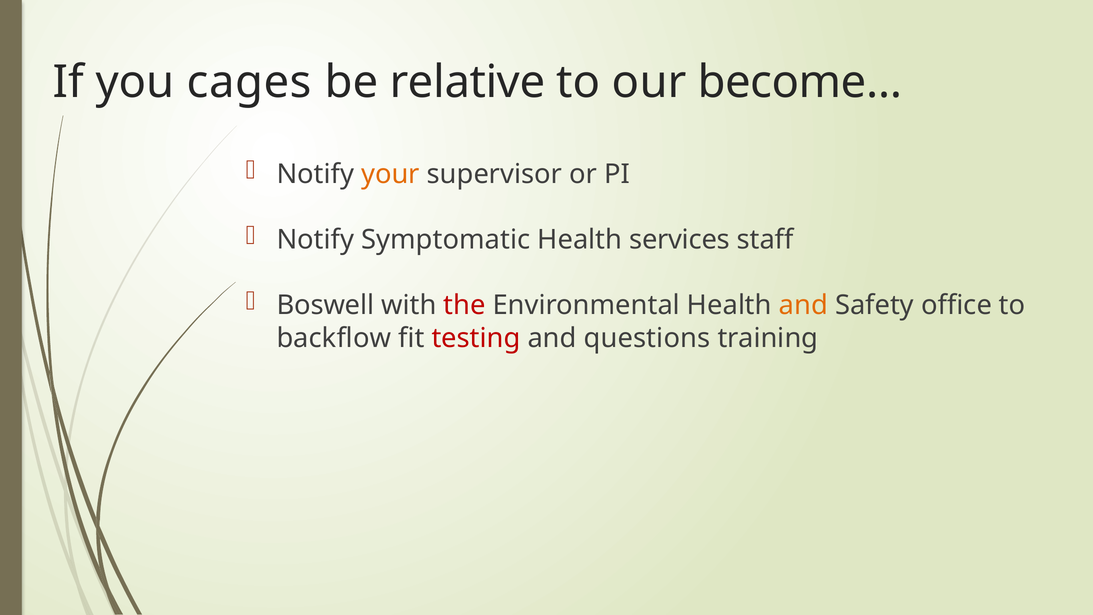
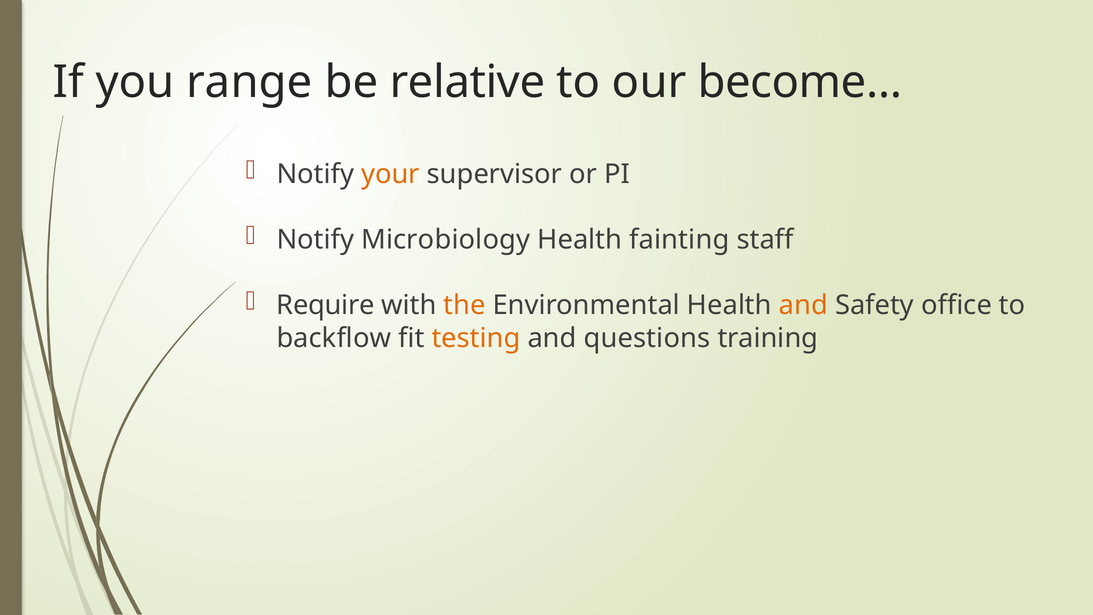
cages: cages -> range (249, 82)
Symptomatic: Symptomatic -> Microbiology (446, 240)
services: services -> fainting (679, 240)
Boswell: Boswell -> Require (325, 305)
the colour: red -> orange (465, 305)
testing colour: red -> orange (476, 338)
